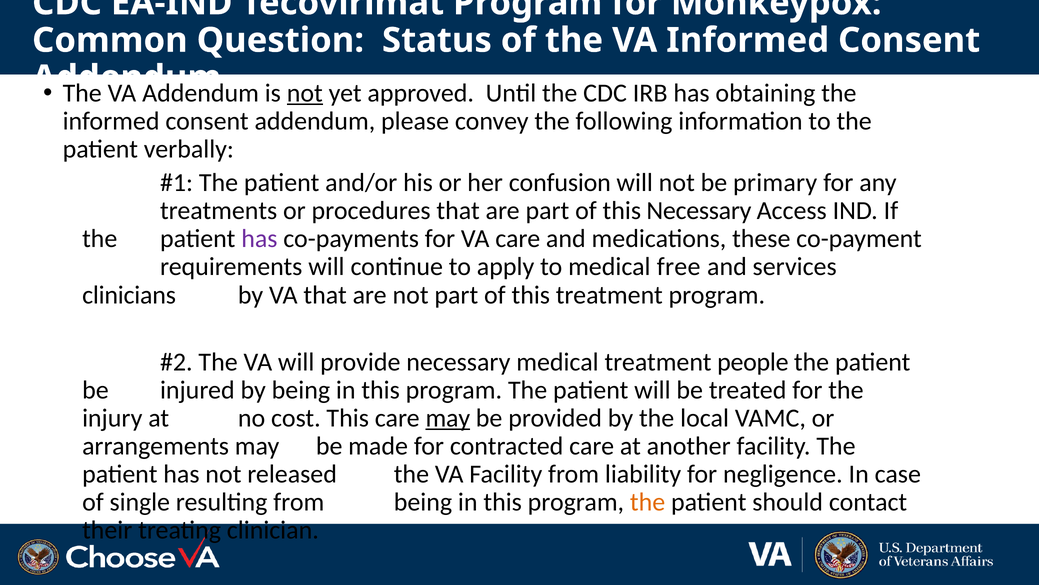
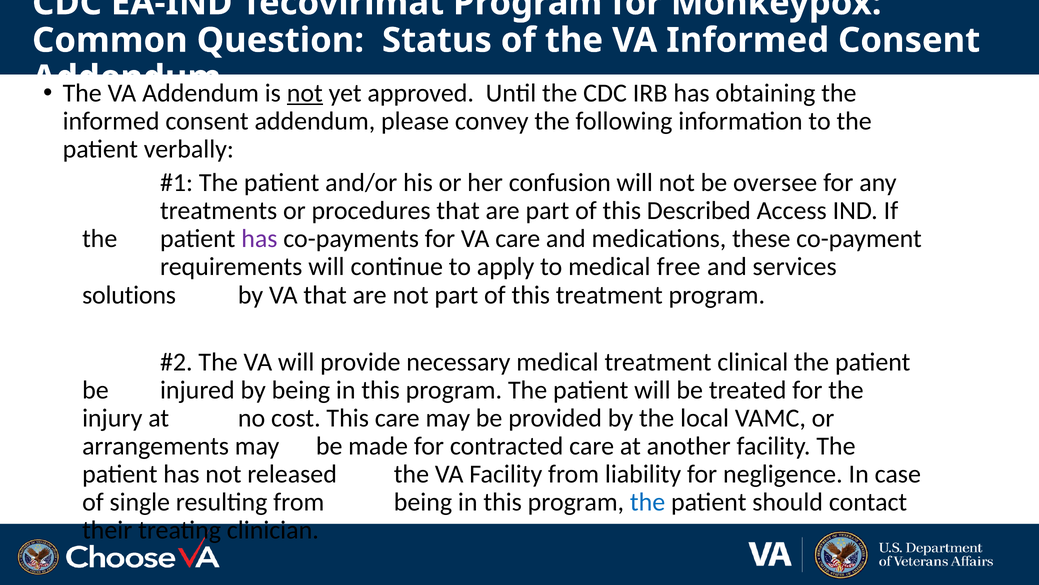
primary: primary -> oversee (775, 183)
this Necessary: Necessary -> Described (699, 211)
clinicians: clinicians -> solutions (129, 295)
people: people -> clinical (753, 362)
may underline: present -> none (448, 418)
the colour: orange -> blue (648, 502)
